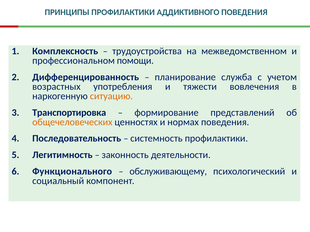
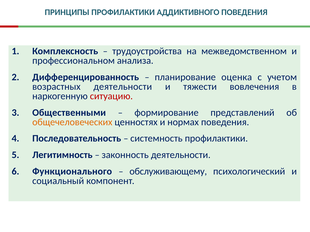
помощи: помощи -> анализа (135, 61)
служба: служба -> оценка (237, 77)
возрастных употребления: употребления -> деятельности (123, 87)
ситуацию colour: orange -> red (111, 96)
Транспортировка: Транспортировка -> Общественными (69, 113)
